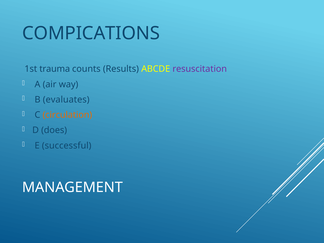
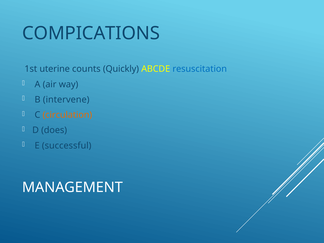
trauma: trauma -> uterine (55, 69)
Results: Results -> Quickly (121, 69)
resuscitation colour: purple -> blue (200, 69)
evaluates: evaluates -> intervene (66, 100)
